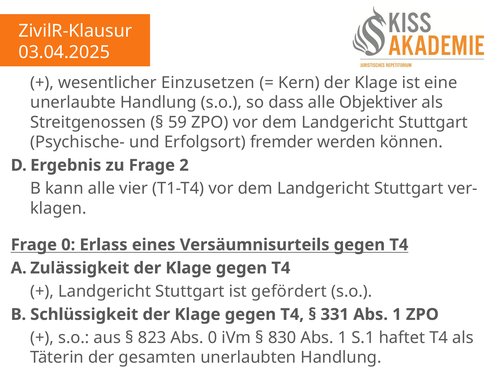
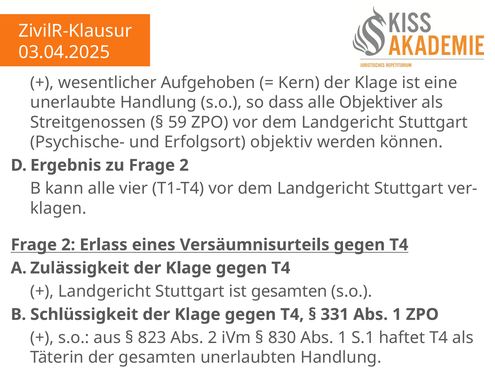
Einzusetzen: Einzusetzen -> Aufgehoben (208, 83)
fremder: fremder -> objektiv (281, 142)
0: 0 -> 2 (68, 245)
ist gefördert: gefördert -> gesamten (289, 291)
Abs 0: 0 -> 2 (213, 338)
